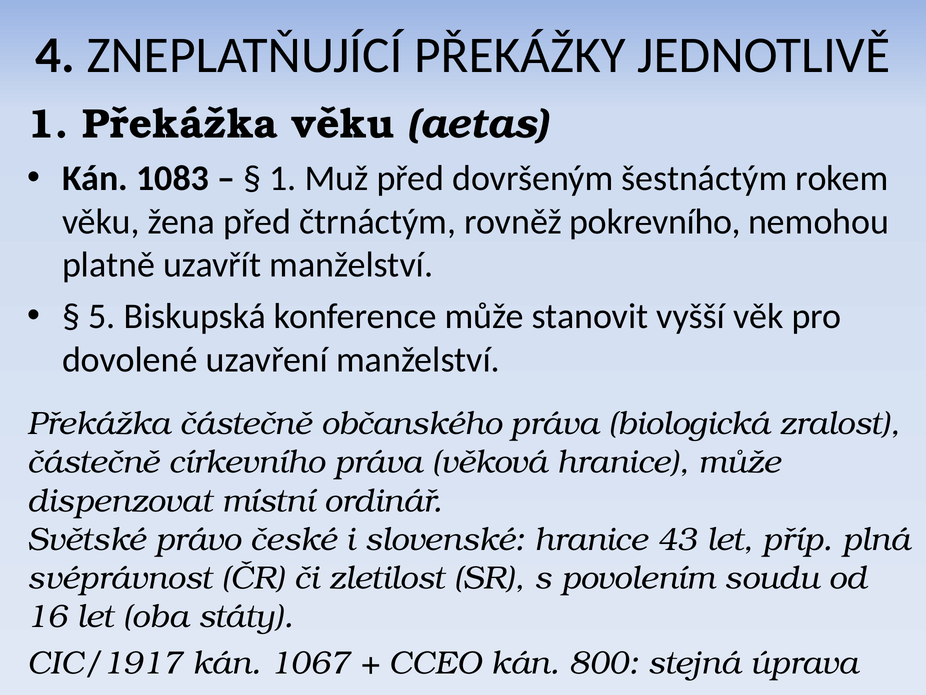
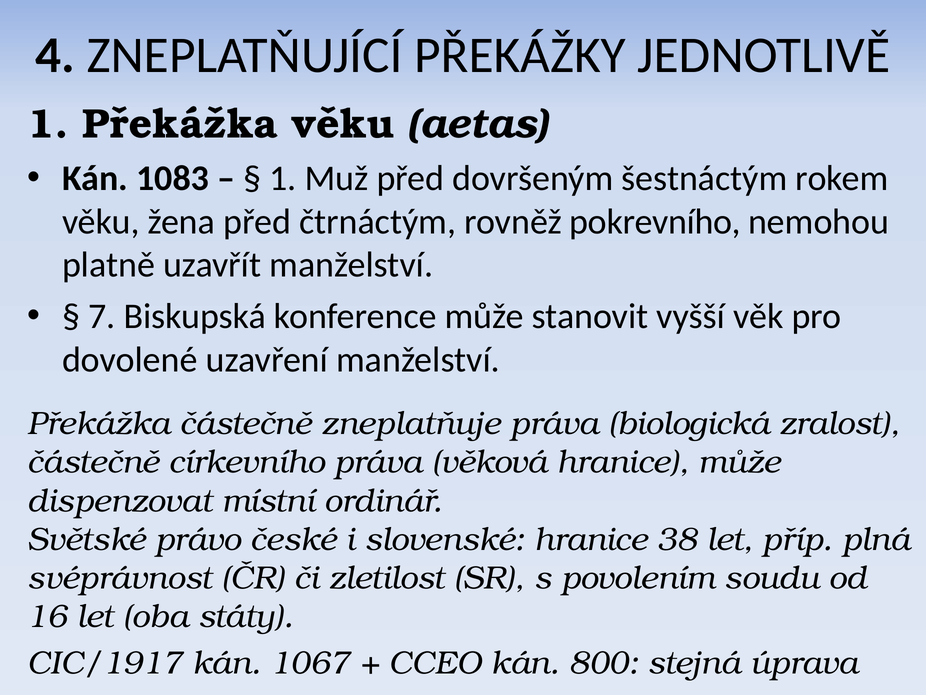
5: 5 -> 7 (102, 316)
občanského: občanského -> zneplatňuje (411, 423)
43: 43 -> 38 (677, 539)
